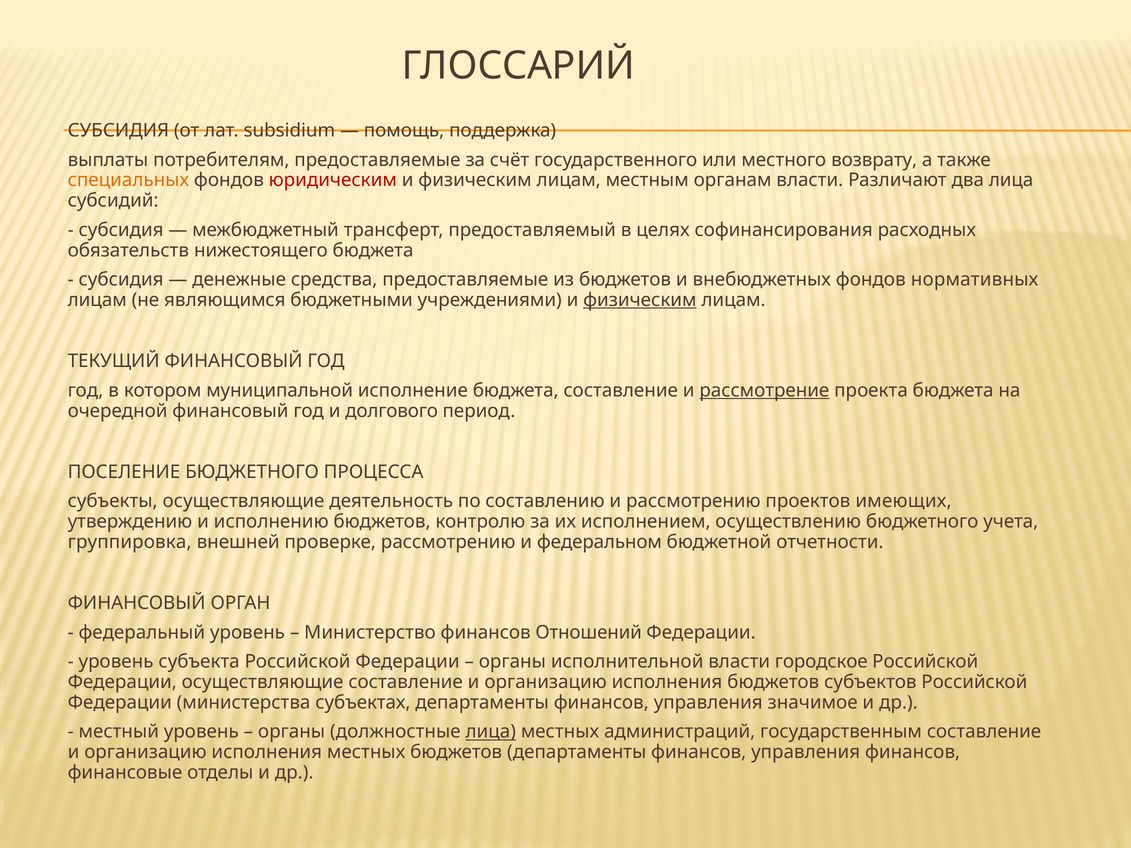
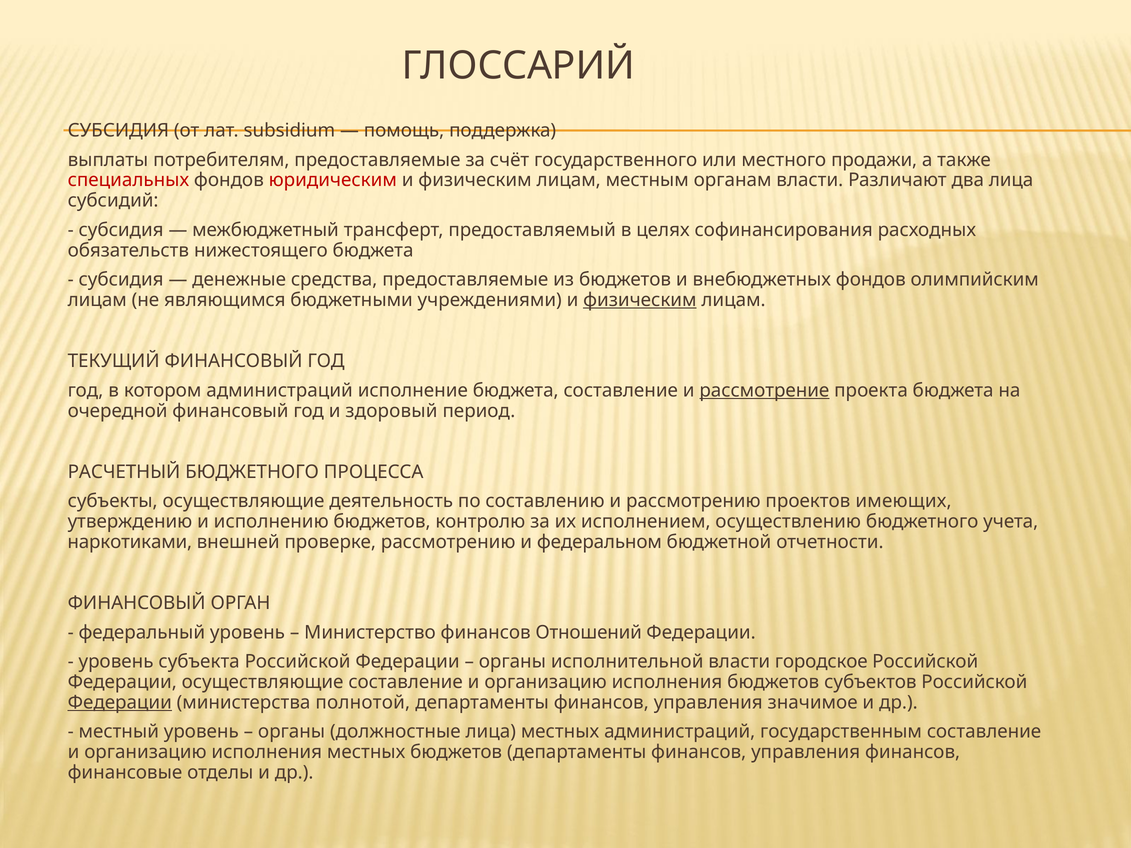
возврату: возврату -> продажи (874, 160)
специальных colour: orange -> red (128, 180)
нормативных: нормативных -> олимпийским (975, 280)
котором муниципальной: муниципальной -> администраций (280, 391)
долгового: долгового -> здоровый (391, 411)
ПОСЕЛЕНИЕ: ПОСЕЛЕНИЕ -> РАСЧЕТНЫЙ (124, 472)
группировка: группировка -> наркотиками (130, 542)
Федерации underline: none -> present (120, 703)
субъектах: субъектах -> полнотой (363, 703)
лица underline: present -> none (491, 732)
